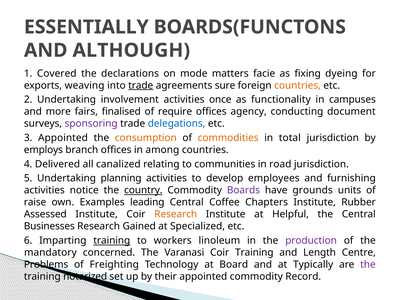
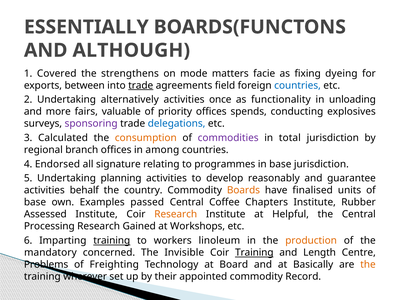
declarations: declarations -> strengthens (130, 73)
weaving: weaving -> between (85, 85)
sure: sure -> field (225, 85)
countries colour: orange -> blue (298, 85)
involvement: involvement -> alternatively (130, 100)
campuses: campuses -> unloading (352, 100)
finalised: finalised -> valuable (121, 112)
require: require -> priority (175, 112)
agency: agency -> spends (249, 112)
document: document -> explosives (351, 112)
3 Appointed: Appointed -> Calculated (63, 138)
commodities colour: orange -> purple (228, 138)
employs: employs -> regional (43, 150)
Delivered: Delivered -> Endorsed (57, 164)
canalized: canalized -> signature (118, 164)
communities: communities -> programmes (225, 164)
in road: road -> base (280, 164)
employees: employees -> reasonably (274, 178)
furnishing: furnishing -> guarantee (351, 178)
notice: notice -> behalf (84, 190)
country underline: present -> none (143, 190)
Boards colour: purple -> orange (243, 190)
grounds: grounds -> finalised (313, 190)
raise: raise -> base (35, 202)
leading: leading -> passed (147, 202)
Businesses: Businesses -> Processing (49, 226)
Specialized: Specialized -> Workshops (198, 226)
production colour: purple -> orange (311, 241)
Varanasi: Varanasi -> Invisible (184, 253)
Training underline: none -> present (254, 253)
Typically: Typically -> Basically (313, 265)
the colour: purple -> orange (368, 265)
notarized: notarized -> wherever (85, 277)
